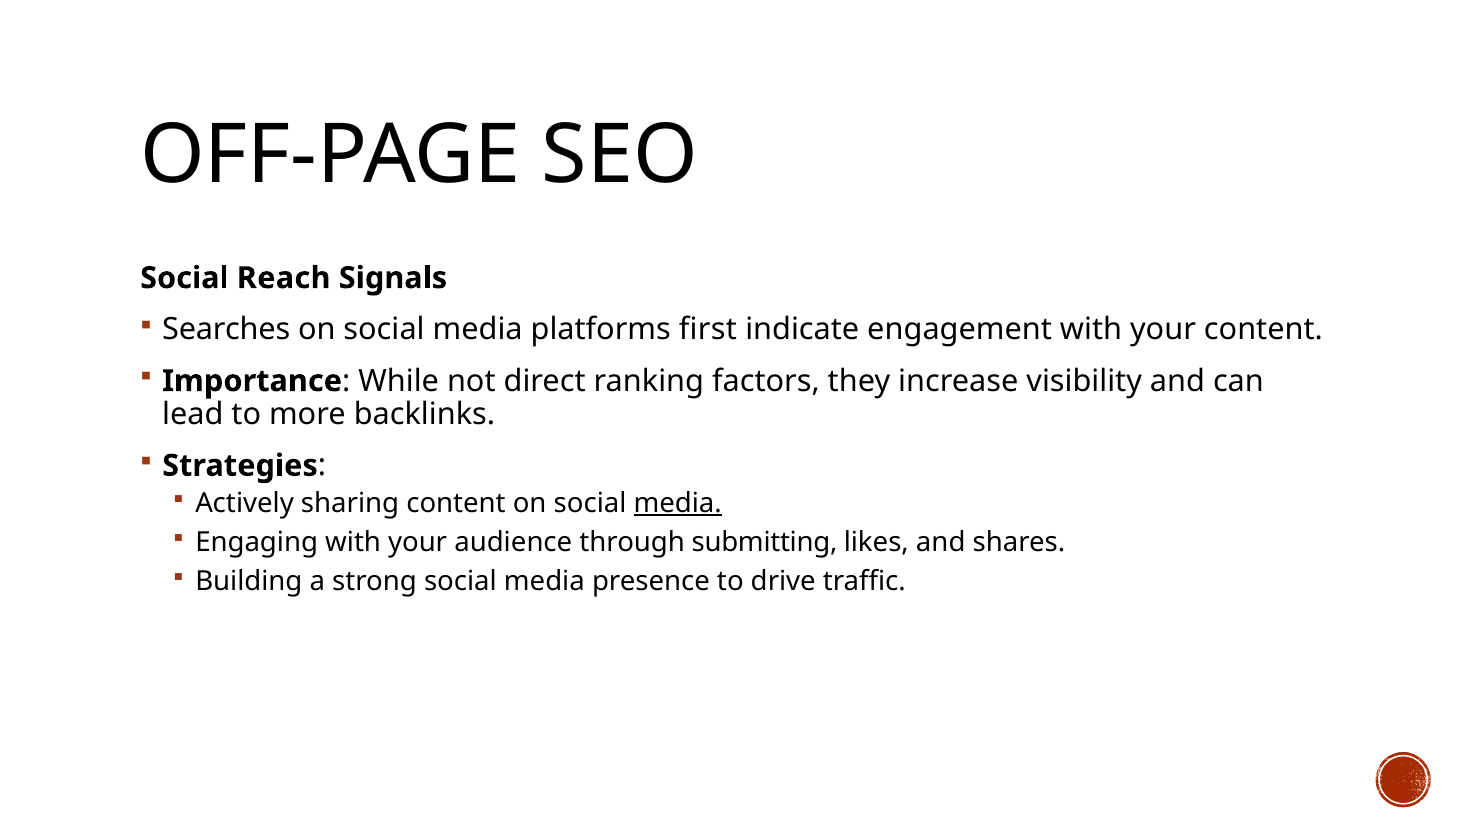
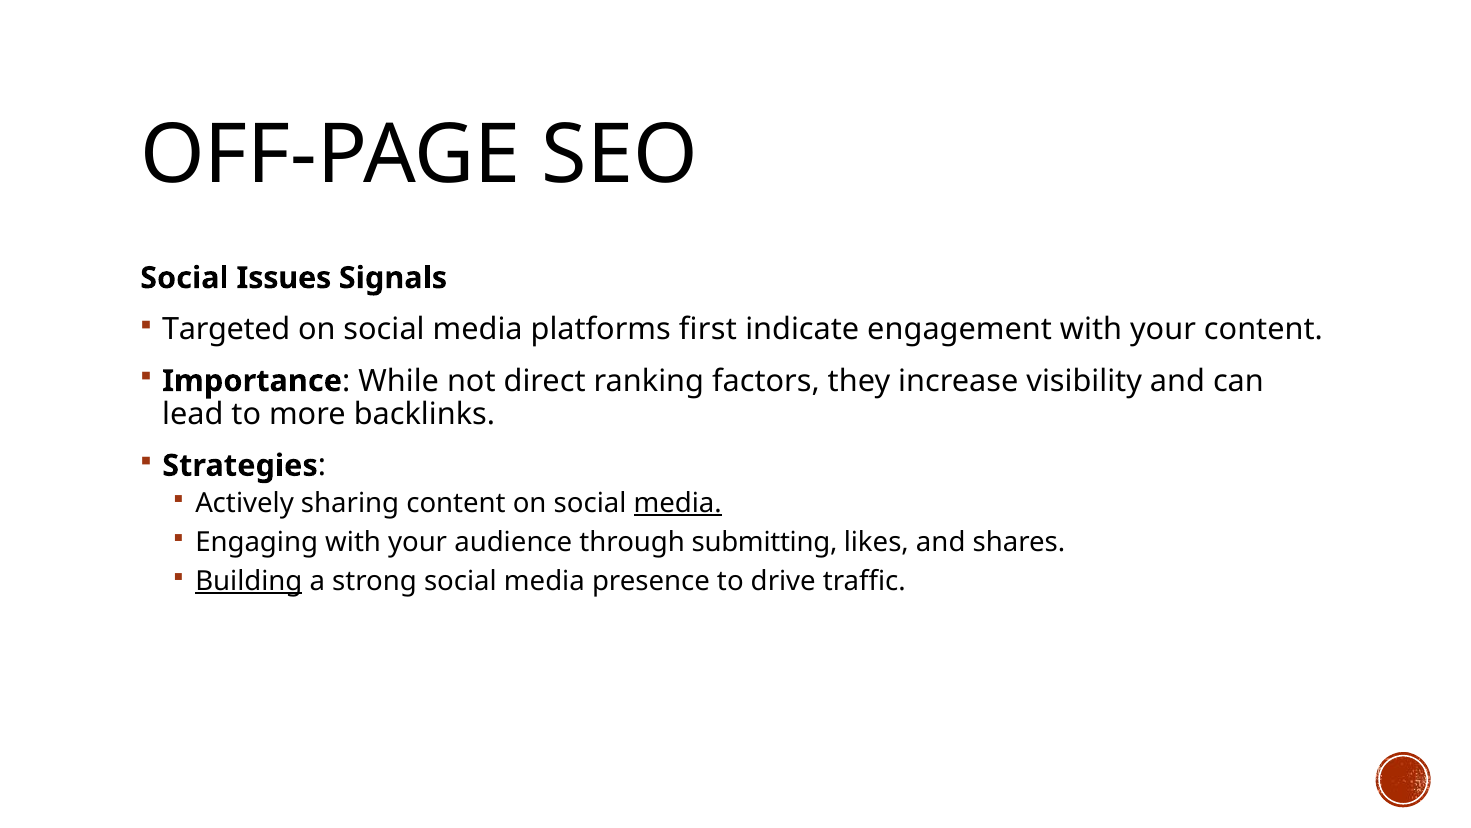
Reach: Reach -> Issues (284, 278)
Searches: Searches -> Targeted (226, 329)
Building underline: none -> present (249, 581)
